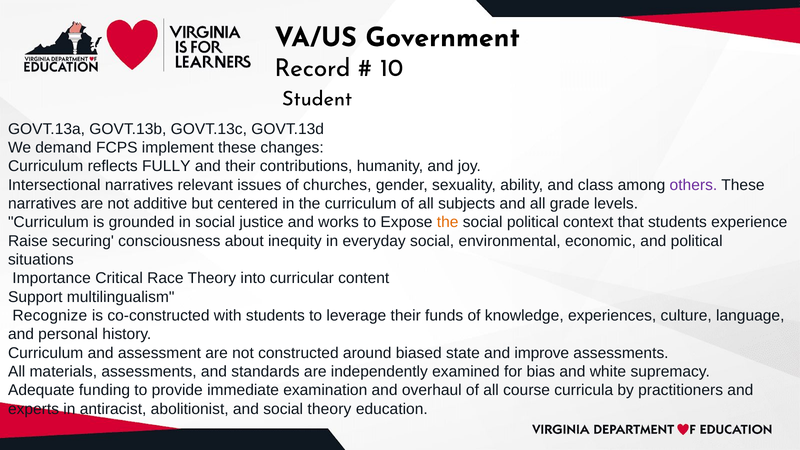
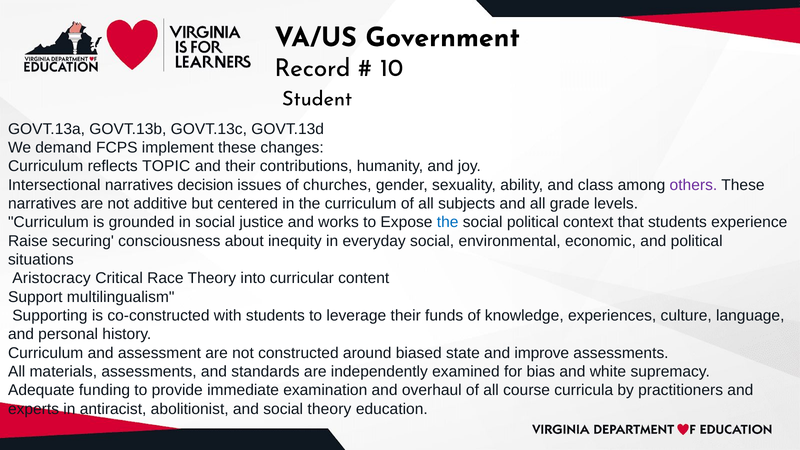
FULLY: FULLY -> TOPIC (166, 166)
relevant: relevant -> decision (205, 185)
the colour: orange -> blue (448, 222)
Importance: Importance -> Aristocracy (52, 278)
Recognize: Recognize -> Supporting (50, 316)
